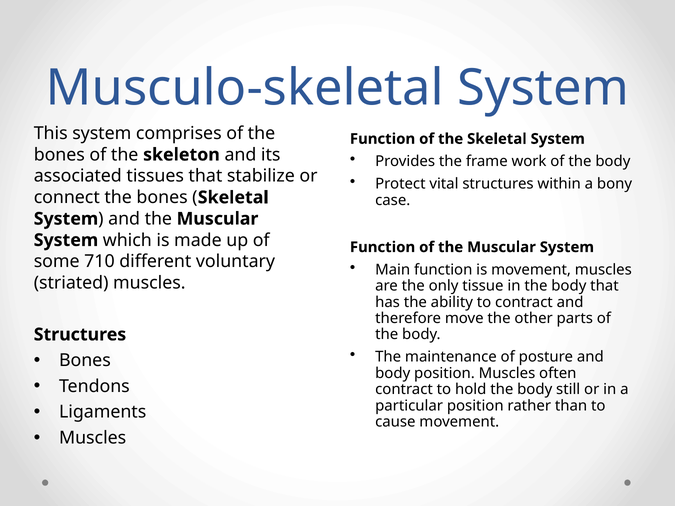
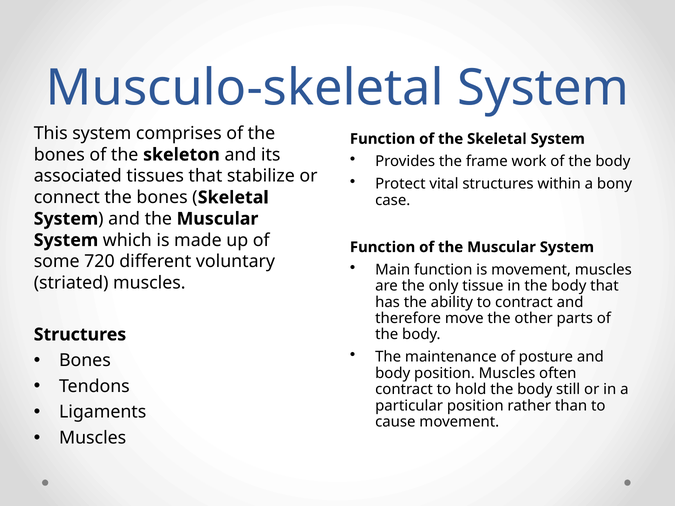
710: 710 -> 720 (99, 262)
